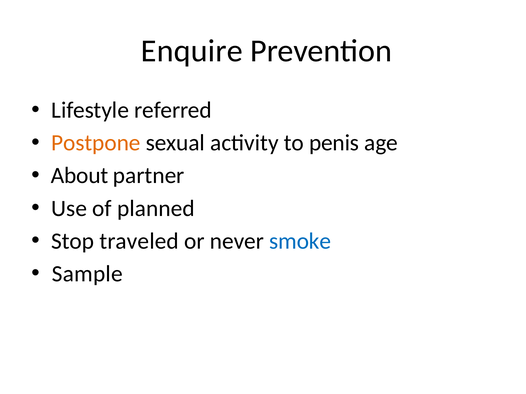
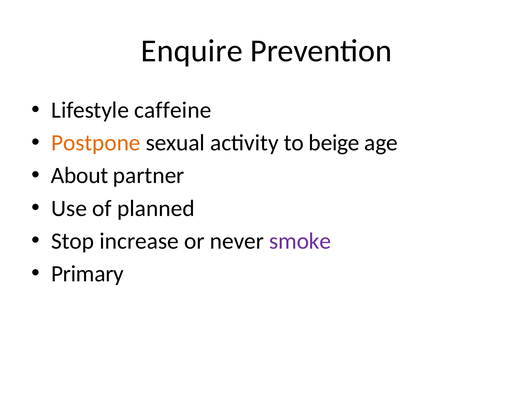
referred: referred -> caffeine (173, 110)
penis: penis -> beige (334, 143)
traveled: traveled -> increase (139, 241)
smoke colour: blue -> purple (300, 241)
Sample: Sample -> Primary (87, 274)
